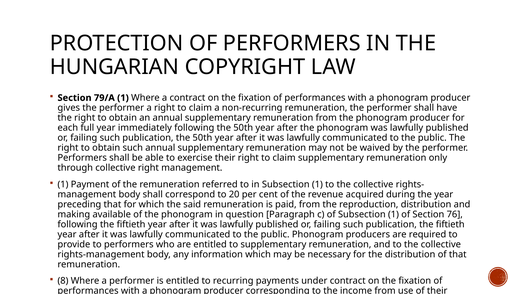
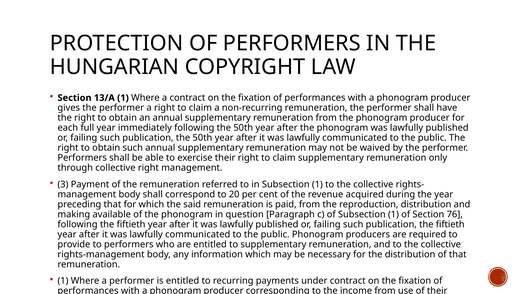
79/A: 79/A -> 13/A (104, 98)
1: 1 -> 3 (63, 184)
8: 8 -> 1 (63, 281)
